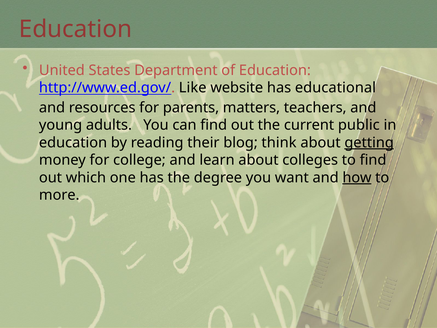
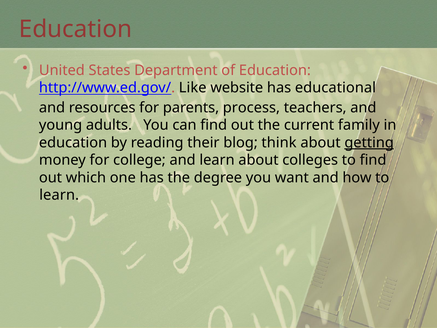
matters: matters -> process (251, 108)
public: public -> family (359, 125)
how underline: present -> none (357, 178)
more: more -> learn (59, 195)
